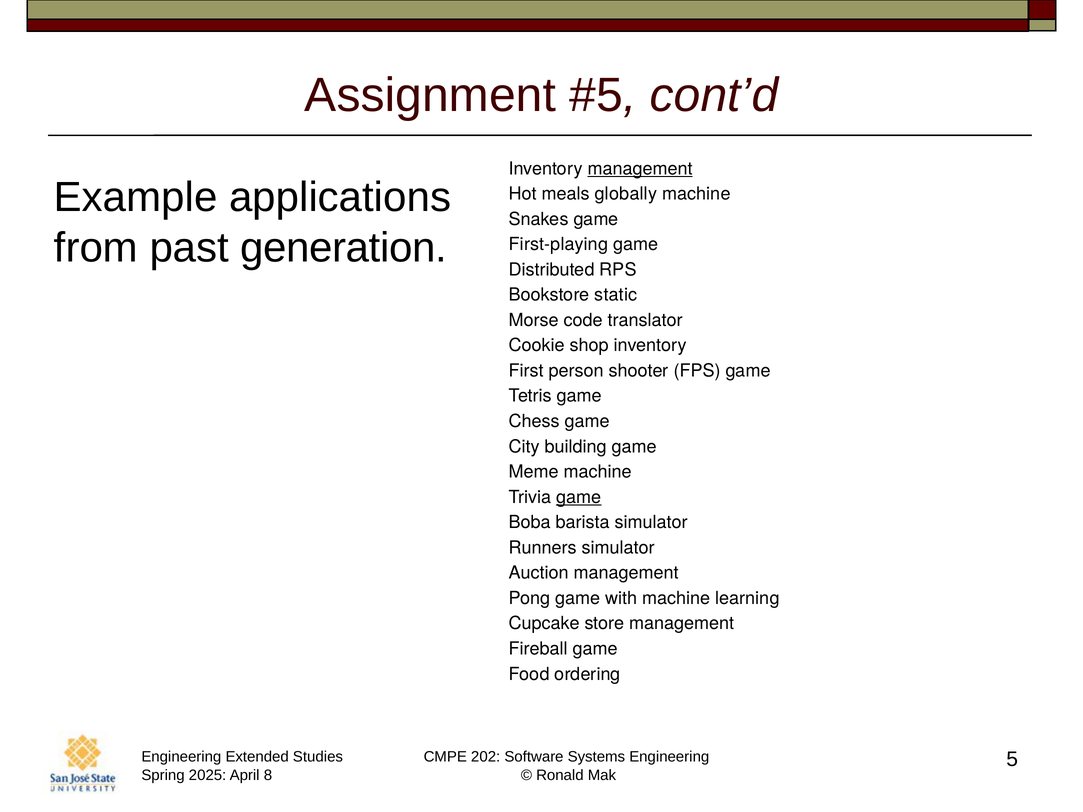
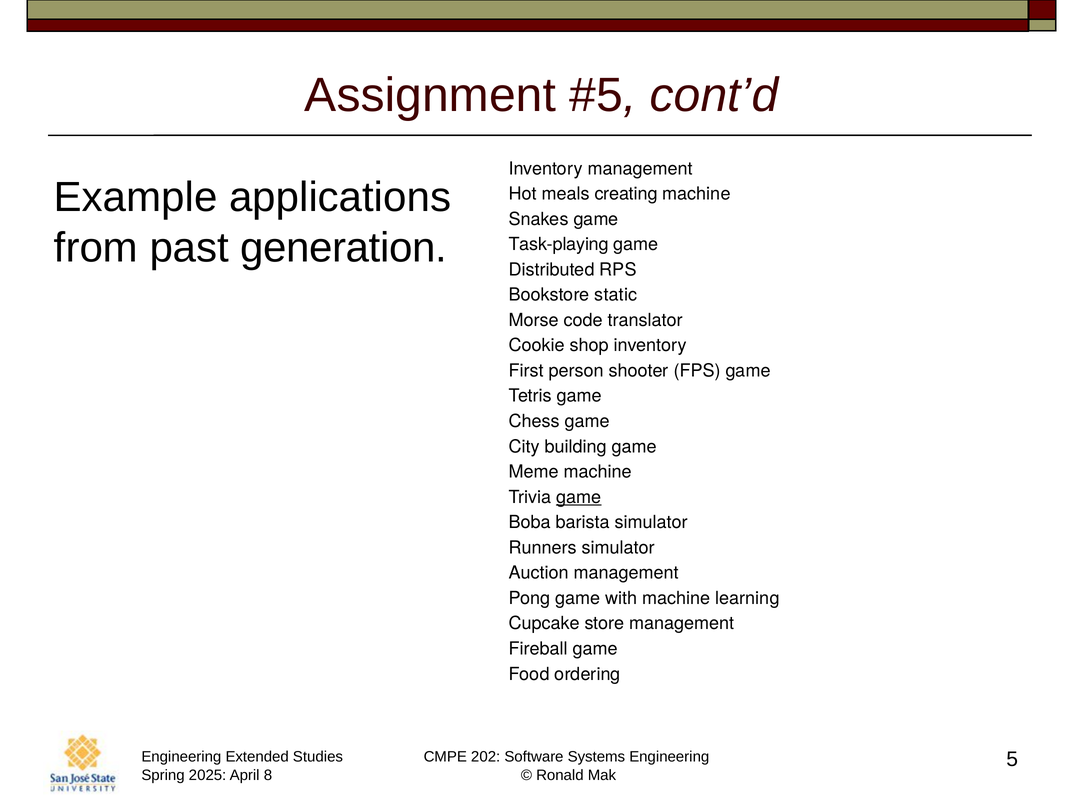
management underline: present -> none (640, 169)
globally: globally -> creating (626, 194)
First-playing: First-playing -> Task-playing (559, 244)
